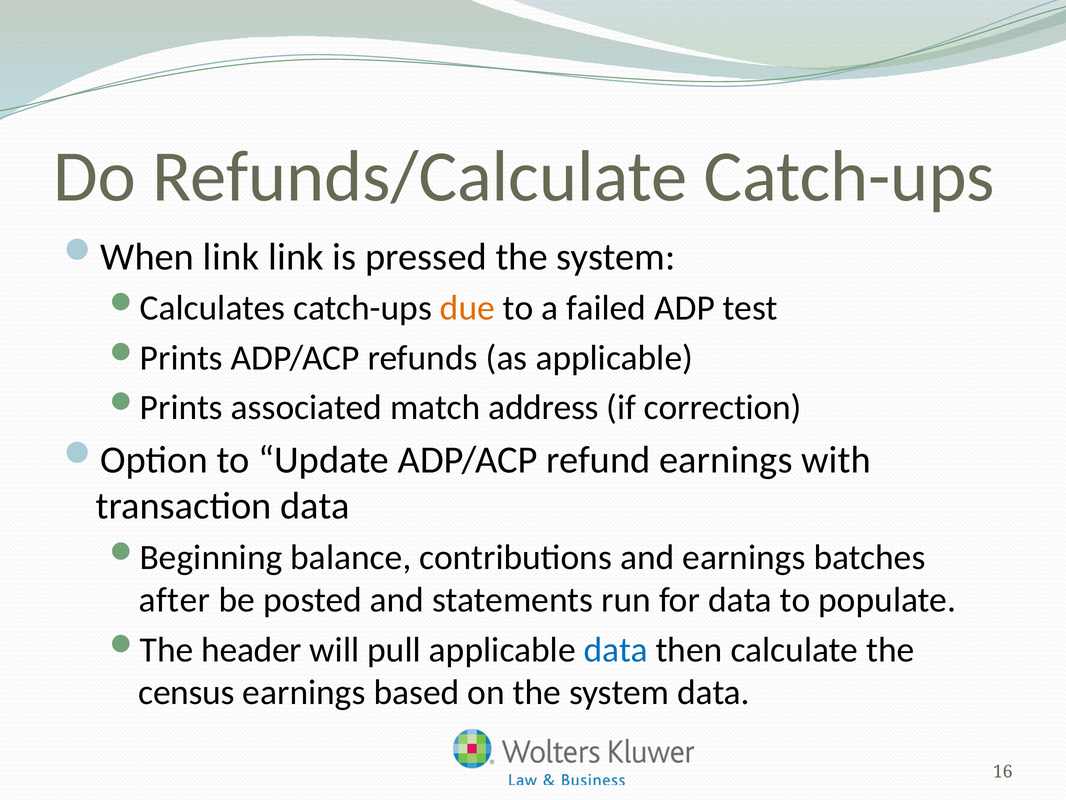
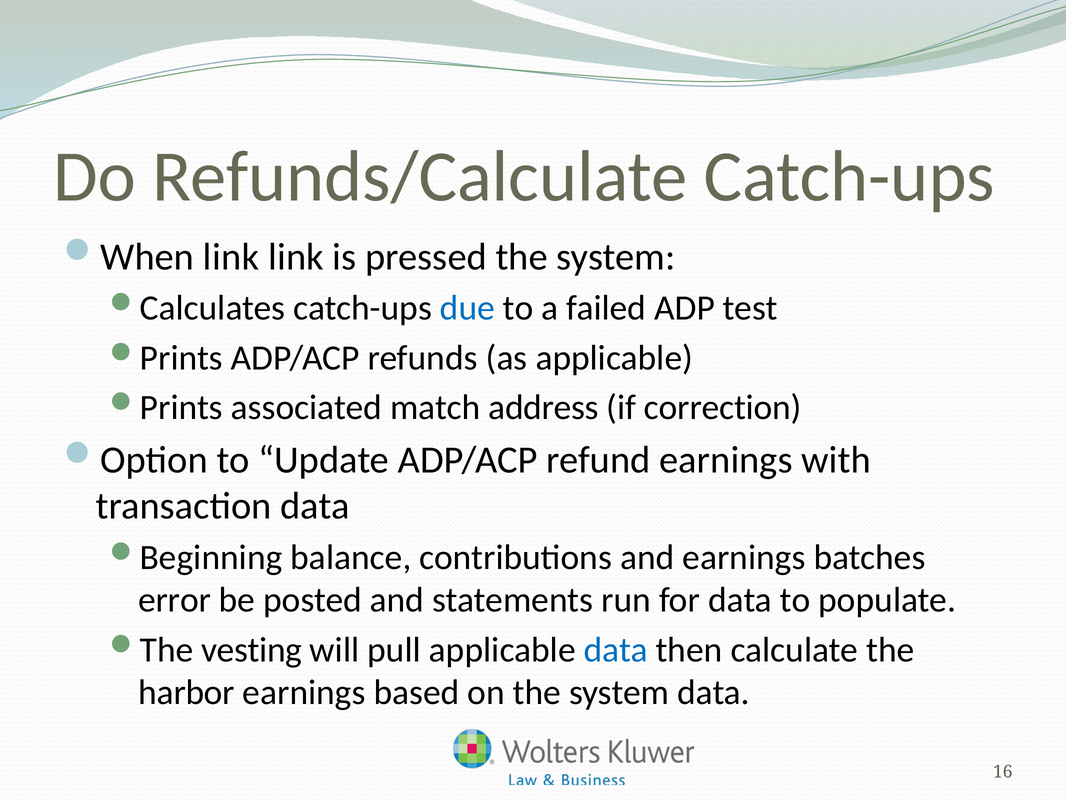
due colour: orange -> blue (467, 308)
after: after -> error (175, 600)
header: header -> vesting (252, 650)
census: census -> harbor (187, 692)
